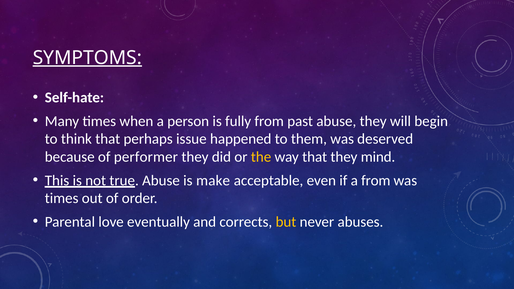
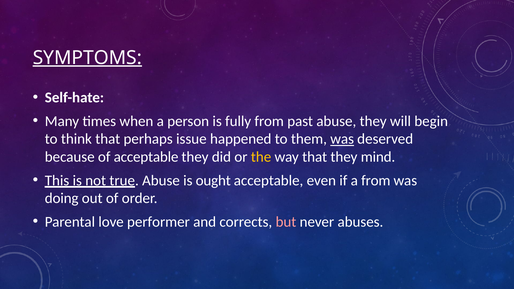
was underline: none -> present (342, 139)
of performer: performer -> acceptable (146, 157)
make: make -> ought (213, 180)
times: times -> doing (62, 198)
eventually: eventually -> performer (158, 222)
but colour: yellow -> pink (286, 222)
